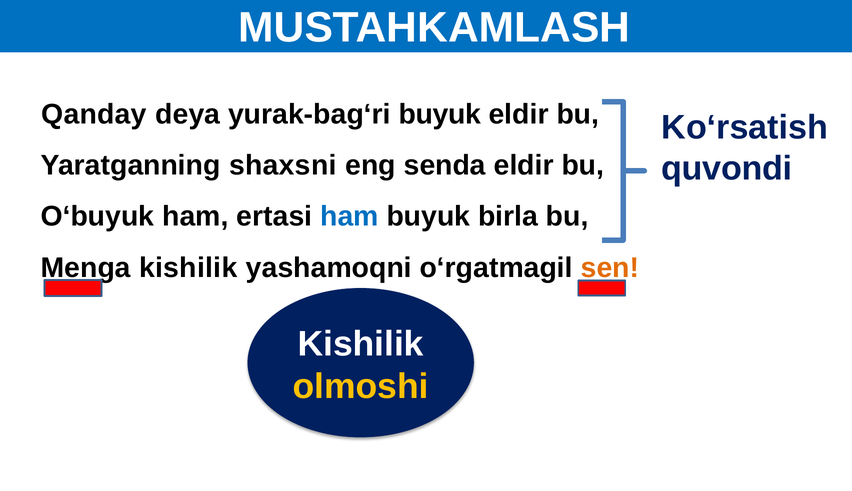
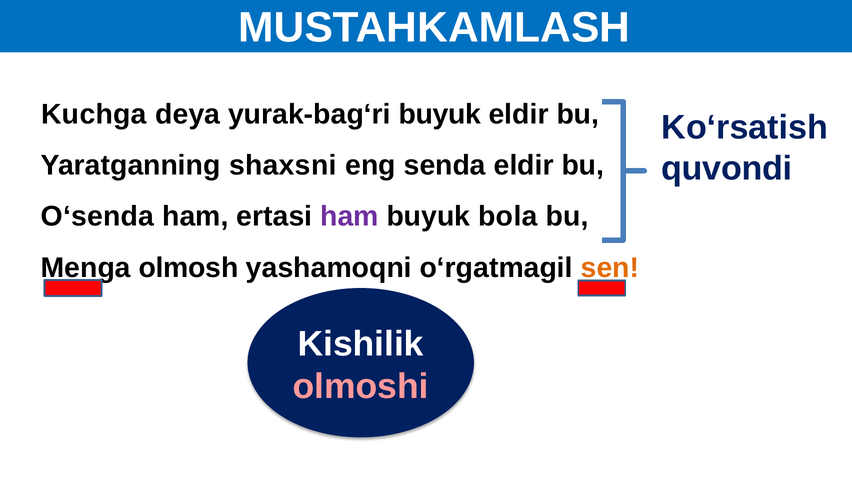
Qanday: Qanday -> Kuchga (94, 114)
O‘buyuk: O‘buyuk -> O‘sеnda (97, 216)
ham colour: blue -> purple (349, 216)
birla: birla -> bola (508, 216)
Menga kishilik: kishilik -> olmosh (188, 268)
olmoshi colour: yellow -> pink (361, 386)
